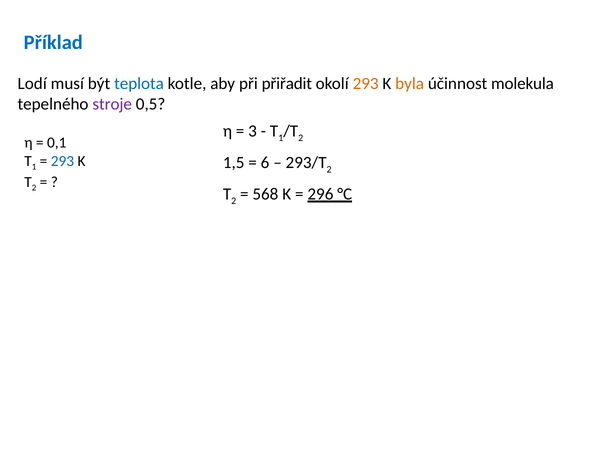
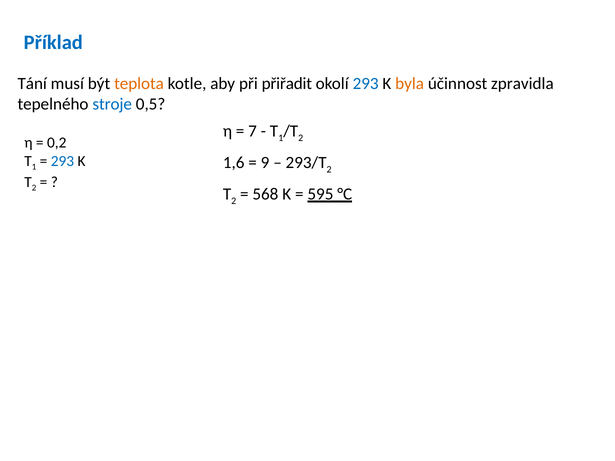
Lodí: Lodí -> Tání (32, 84)
teplota colour: blue -> orange (139, 84)
293 colour: orange -> blue (366, 84)
molekula: molekula -> zpravidla (522, 84)
stroje colour: purple -> blue (112, 104)
3: 3 -> 7 (253, 131)
0,1: 0,1 -> 0,2 (57, 143)
1,5: 1,5 -> 1,6 (234, 163)
6: 6 -> 9 (265, 163)
296: 296 -> 595 (320, 194)
